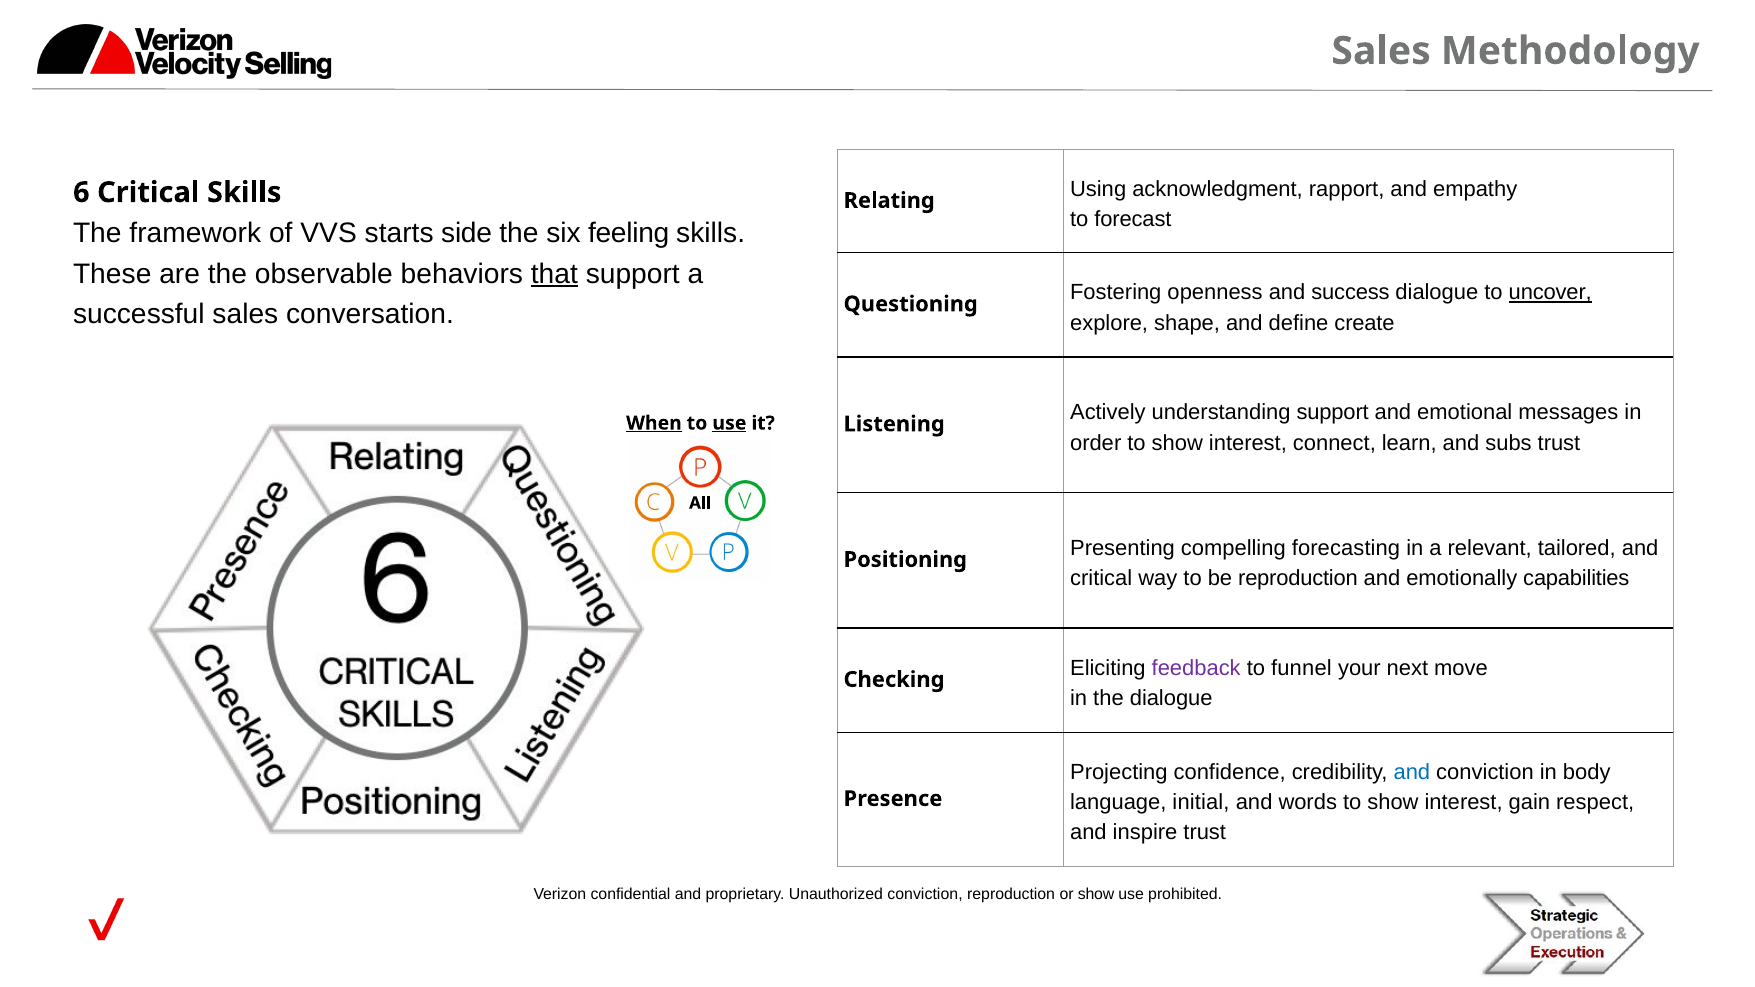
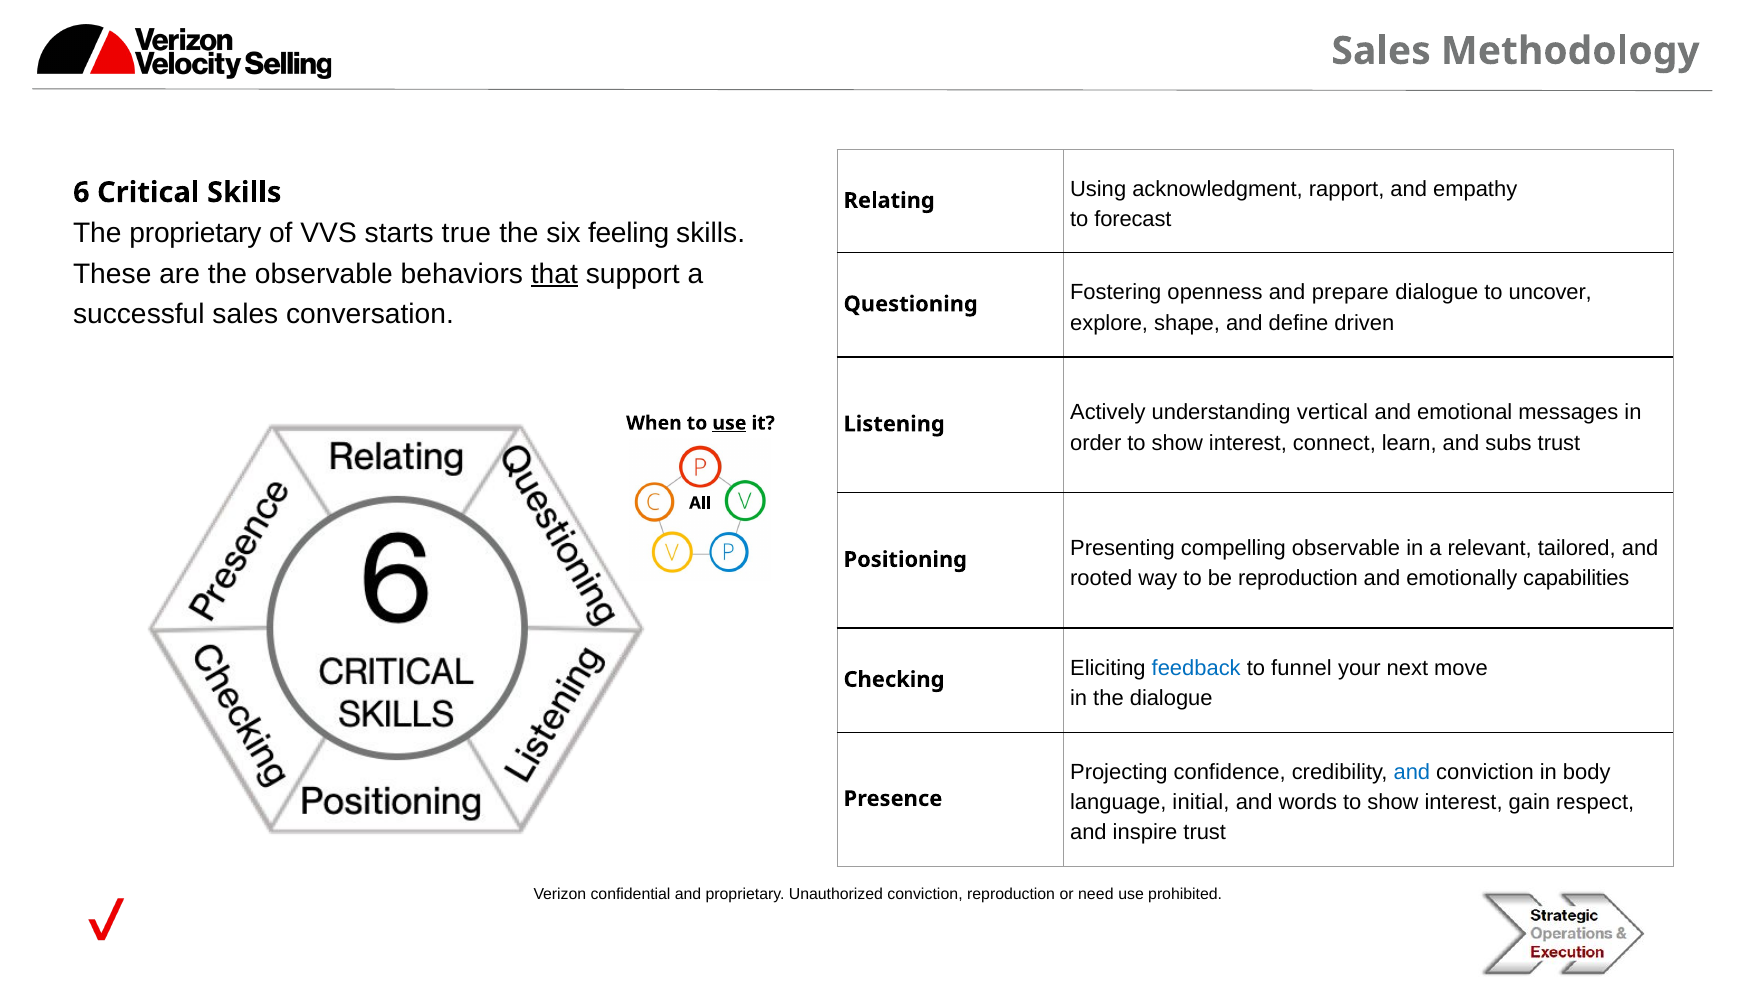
The framework: framework -> proprietary (195, 234)
side: side -> true (466, 234)
success: success -> prepare (1350, 293)
uncover underline: present -> none (1550, 293)
create: create -> driven (1364, 323)
understanding support: support -> vertical (1332, 413)
When underline: present -> none (654, 423)
compelling forecasting: forecasting -> observable (1346, 548)
critical: critical -> rooted (1101, 579)
feedback colour: purple -> blue (1196, 668)
or show: show -> need (1096, 895)
